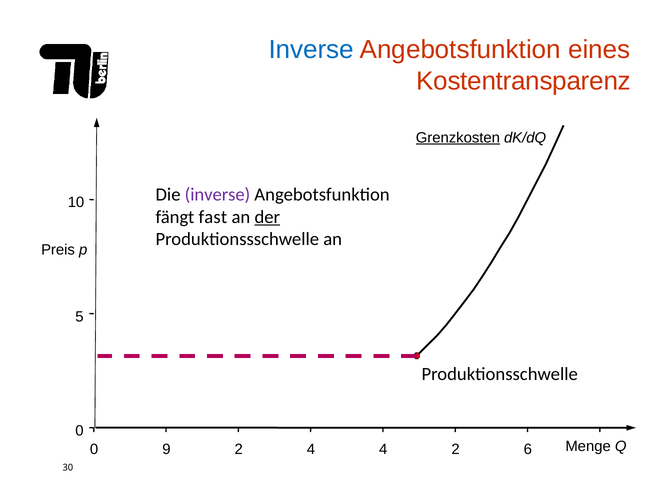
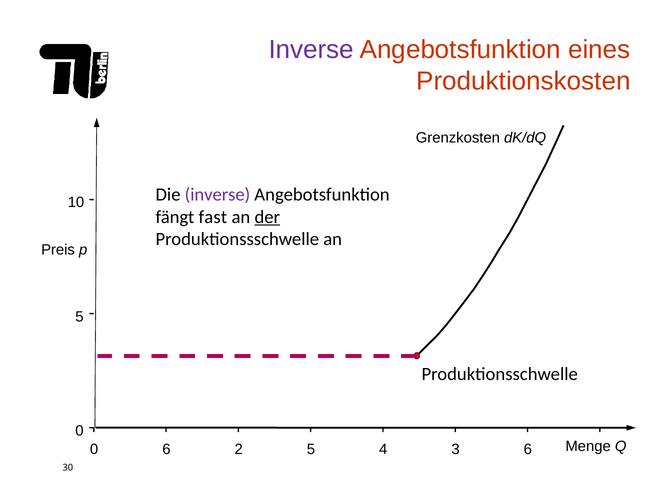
Inverse colour: blue -> purple (311, 50)
Kostentransparenz: Kostentransparenz -> Produktionskosten (523, 81)
Grenzkosten underline: present -> none (458, 138)
0 9: 9 -> 6 (166, 449)
2 4: 4 -> 5 (311, 449)
4 2: 2 -> 3 (456, 449)
